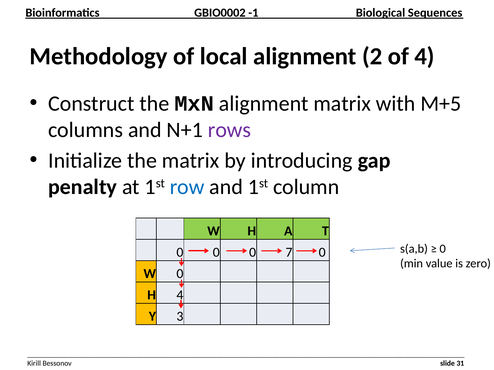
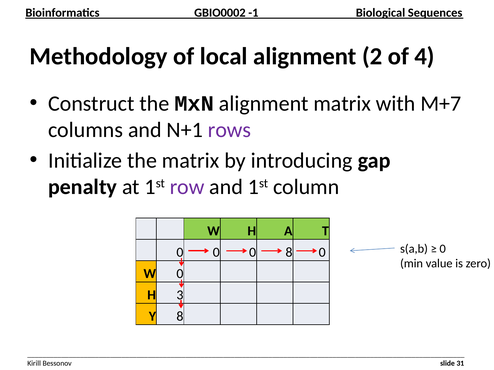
M+5: M+5 -> M+7 (441, 104)
row colour: blue -> purple (187, 187)
0 7: 7 -> 8 (289, 253)
H 4: 4 -> 3 (180, 296)
Y 3: 3 -> 8 (180, 317)
